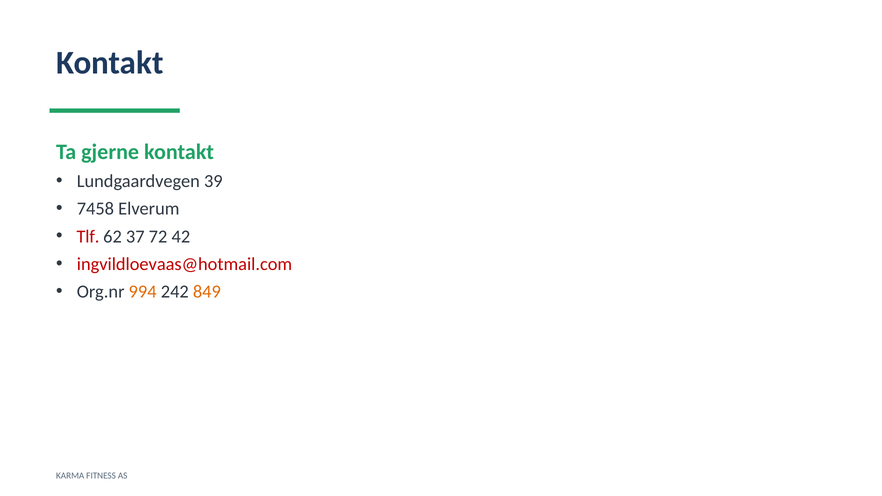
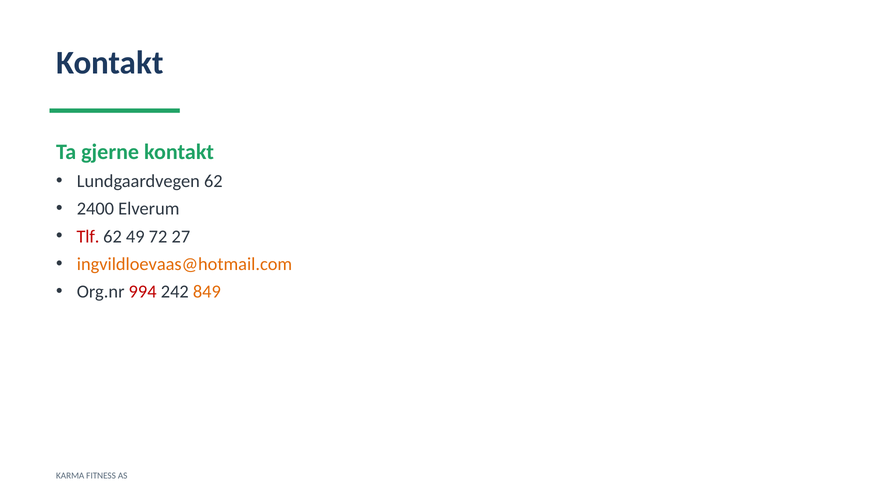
Lundgaardvegen 39: 39 -> 62 (213, 181)
7458: 7458 -> 2400 (95, 209)
37: 37 -> 49 (135, 237)
42: 42 -> 27 (181, 237)
ingvildloevaas@hotmail.com colour: red -> orange (184, 264)
994 colour: orange -> red (143, 292)
